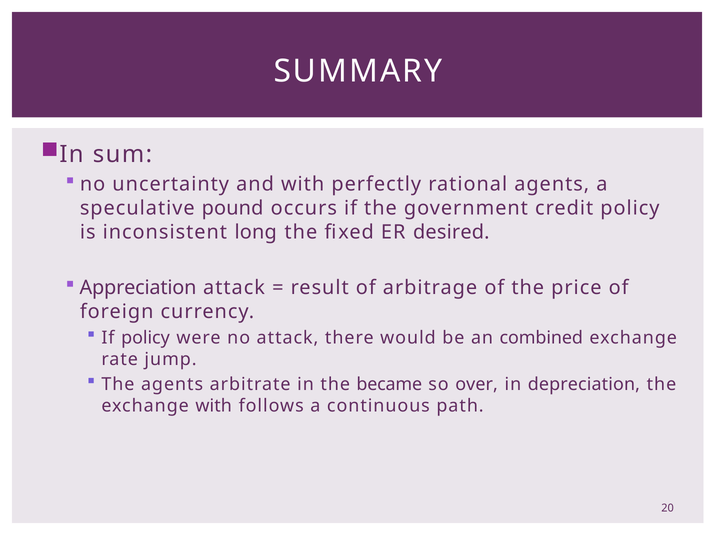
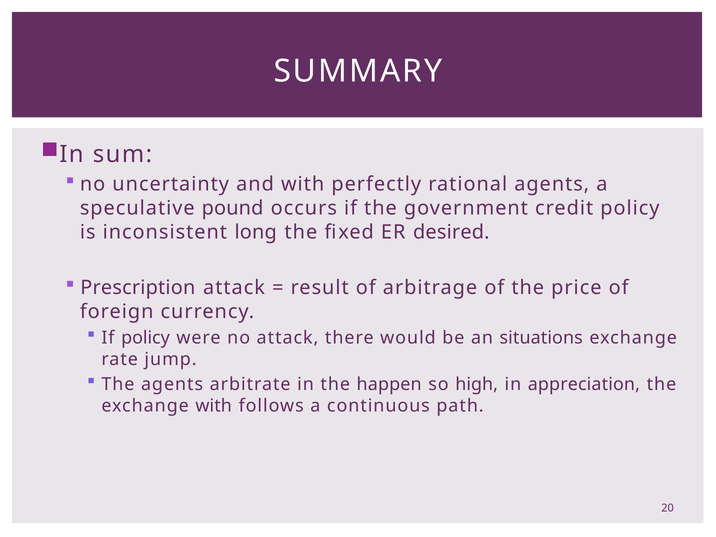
Appreciation: Appreciation -> Prescription (138, 288)
combined: combined -> situations (541, 338)
became: became -> happen (389, 384)
over: over -> high (477, 384)
depreciation: depreciation -> appreciation (584, 384)
